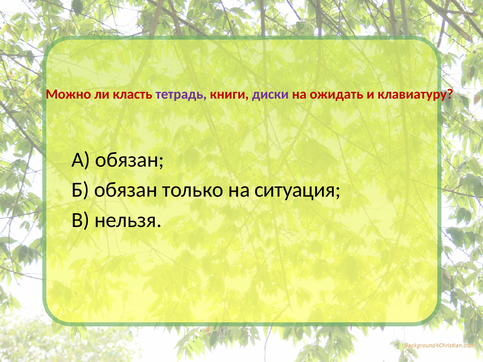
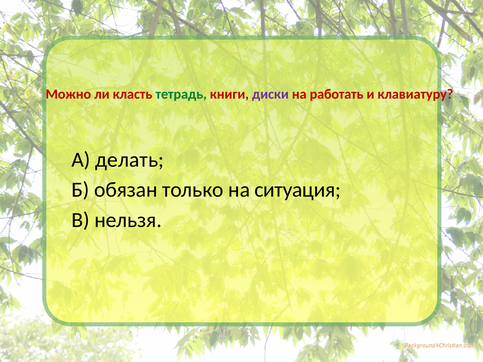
тетрадь colour: purple -> green (181, 94)
ожидать: ожидать -> работать (337, 94)
А обязан: обязан -> делать (130, 160)
